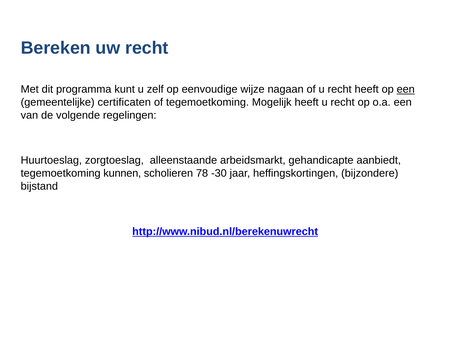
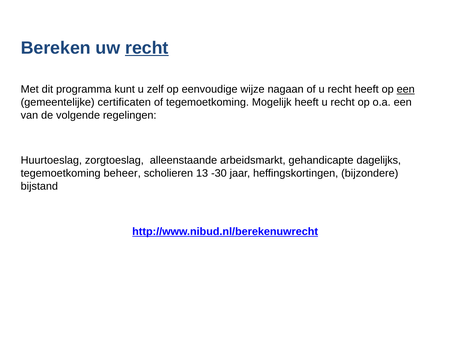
recht underline: none -> present (147, 48)
aanbiedt: aanbiedt -> dagelijks (379, 161)
kunnen: kunnen -> beheer (122, 174)
78: 78 -> 13 (202, 174)
